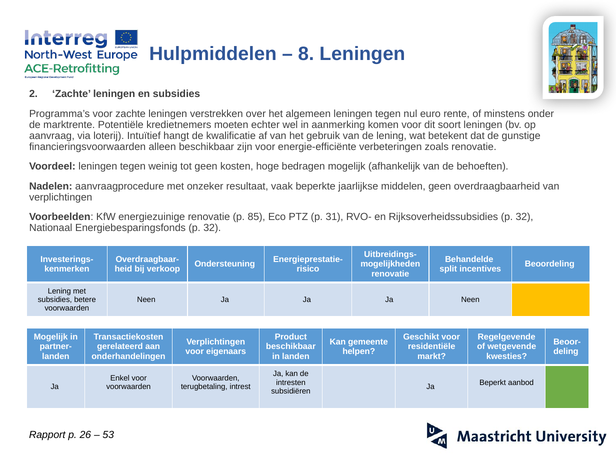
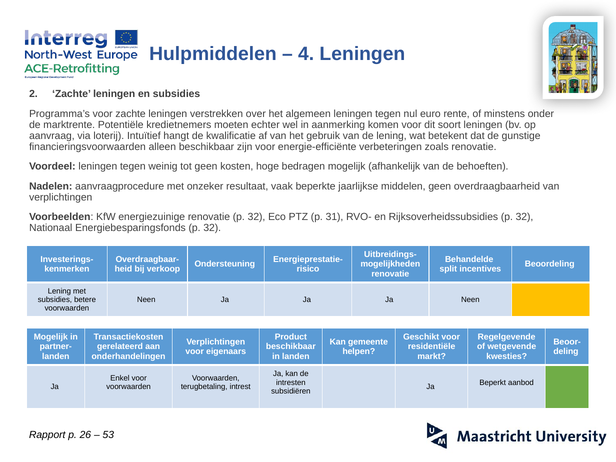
8: 8 -> 4 (306, 54)
renovatie p 85: 85 -> 32 (257, 217)
